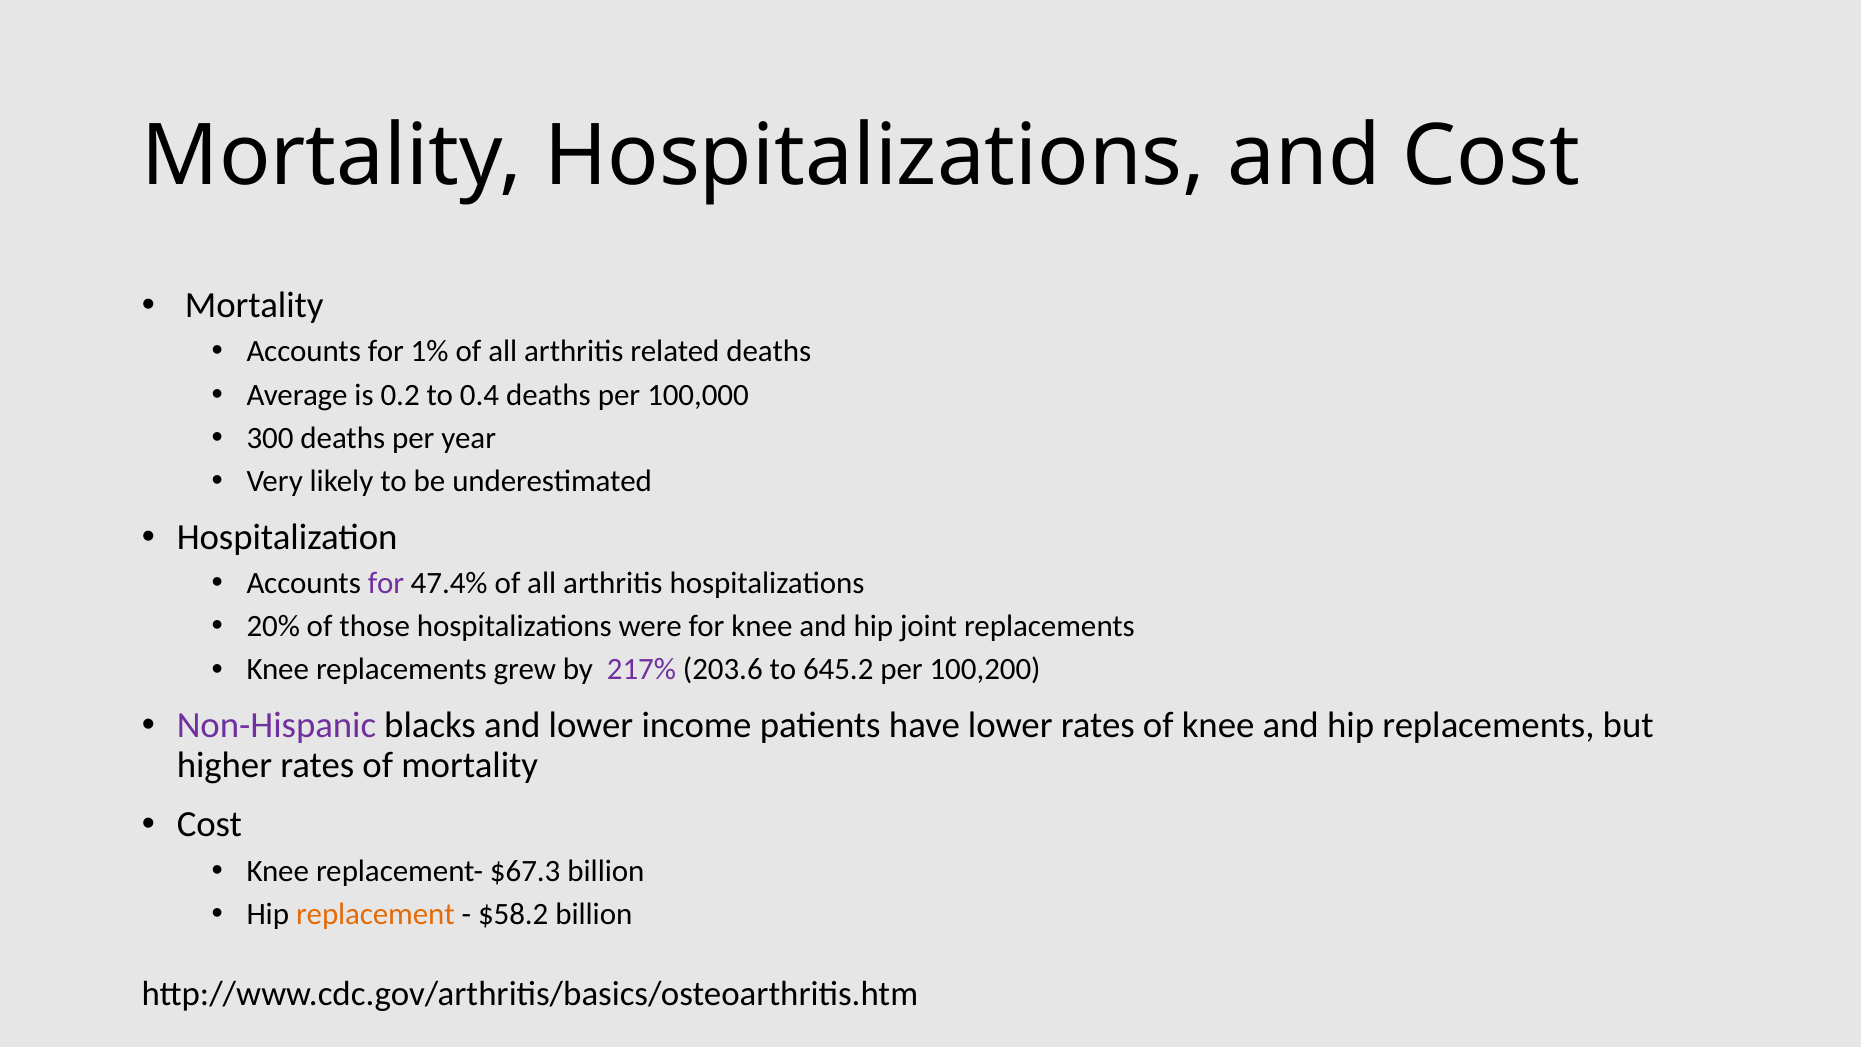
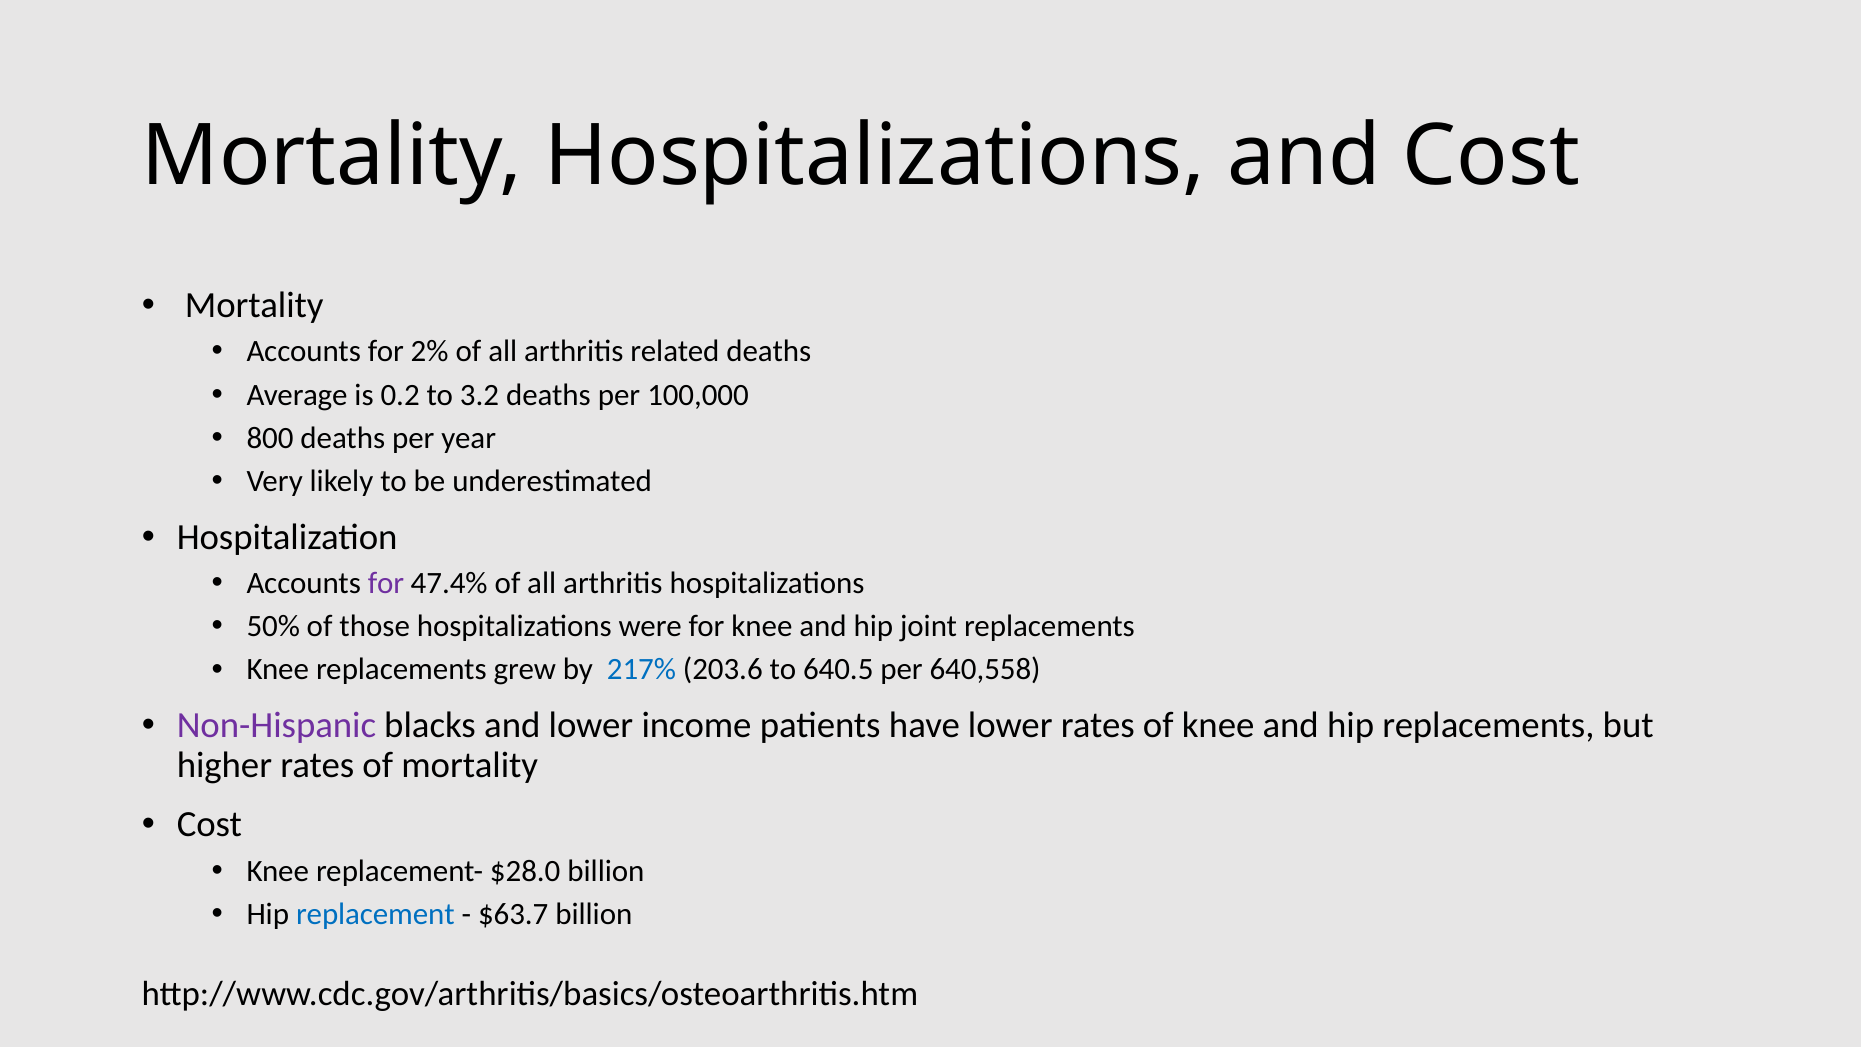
1%: 1% -> 2% (430, 352)
0.4: 0.4 -> 3.2 (480, 395)
300: 300 -> 800 (270, 438)
20%: 20% -> 50% (273, 626)
217% colour: purple -> blue (641, 670)
645.2: 645.2 -> 640.5 (838, 670)
100,200: 100,200 -> 640,558 (985, 670)
$67.3: $67.3 -> $28.0 (525, 871)
replacement colour: orange -> blue (375, 914)
$58.2: $58.2 -> $63.7 (513, 914)
